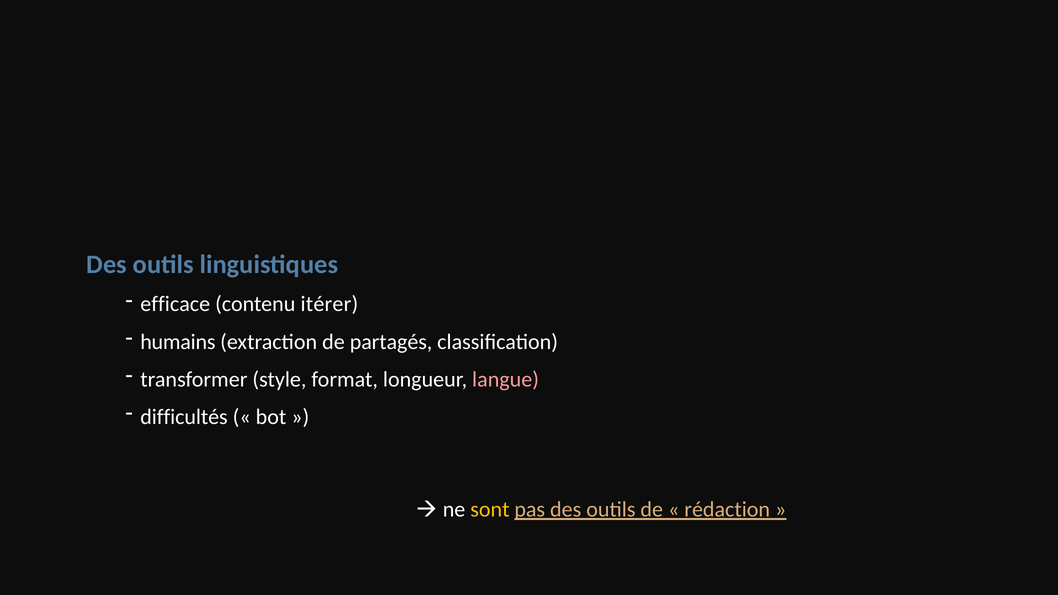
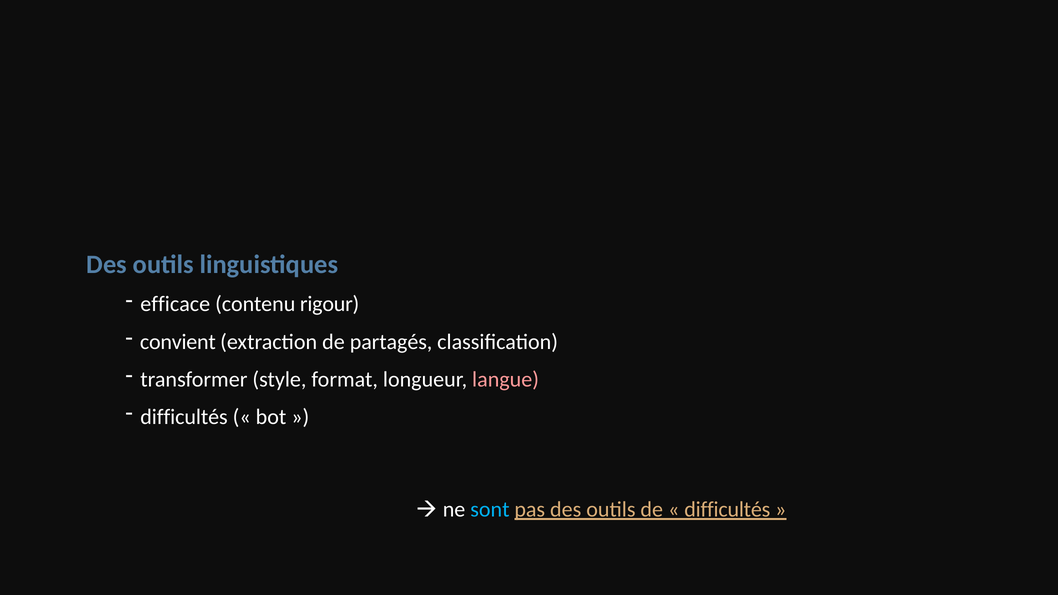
itérer: itérer -> rigour (330, 304)
humains: humains -> convient (178, 342)
sont colour: yellow -> light blue (490, 510)
rédaction: rédaction -> difficultés (727, 510)
